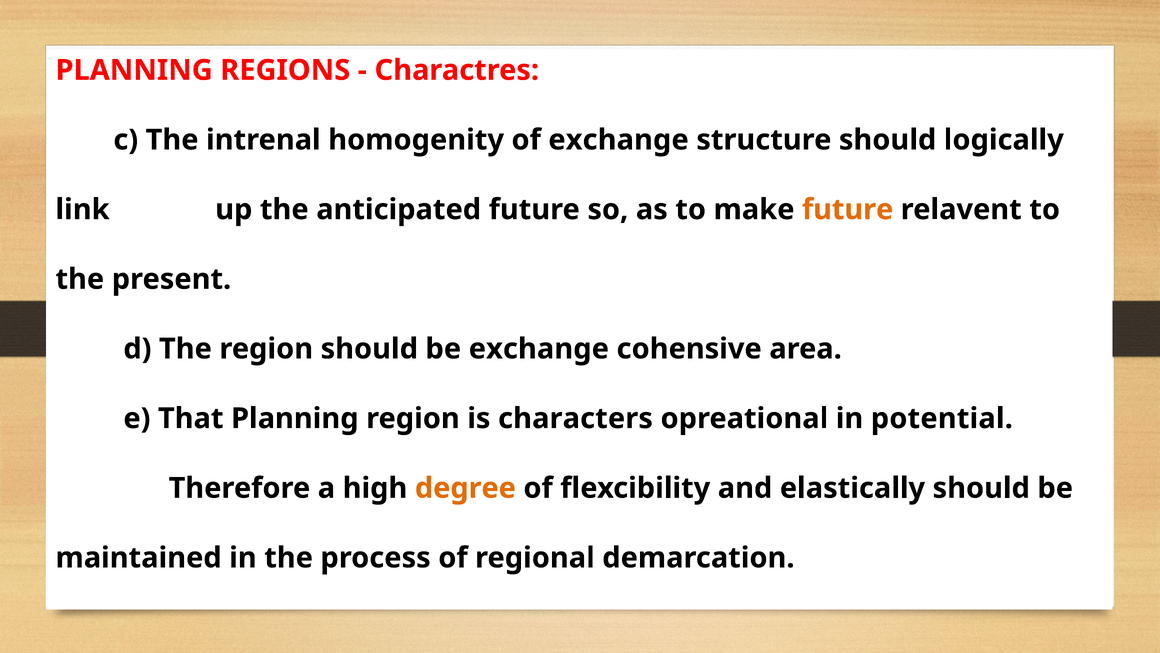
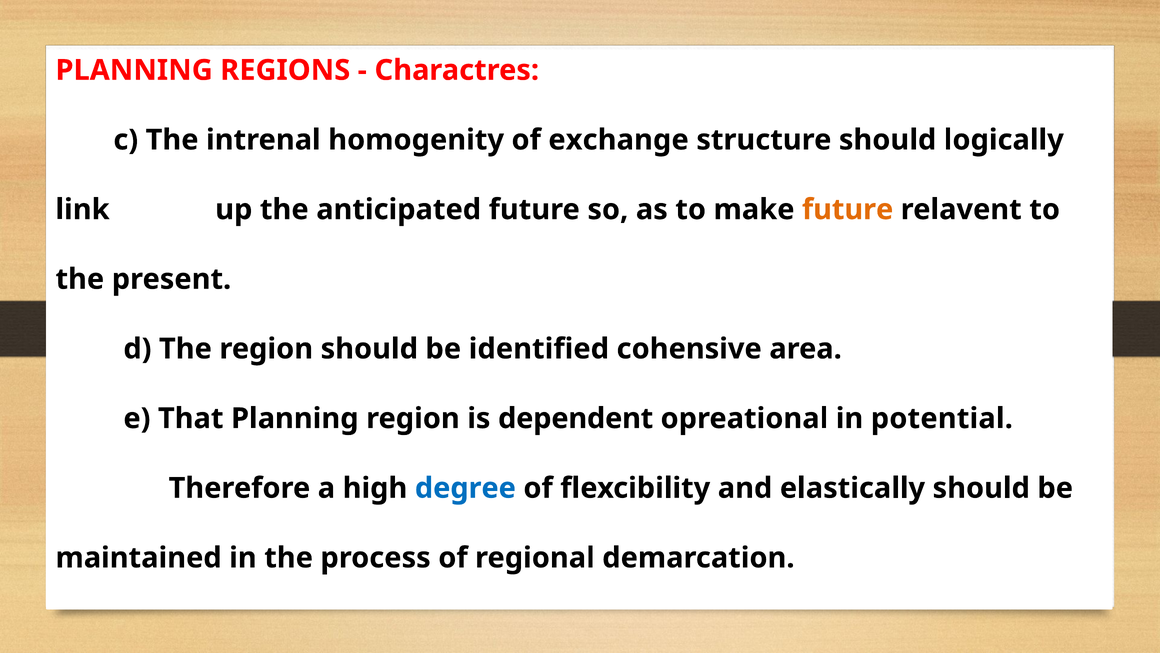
be exchange: exchange -> identified (539, 349)
characters: characters -> dependent (576, 418)
degree colour: orange -> blue (465, 488)
